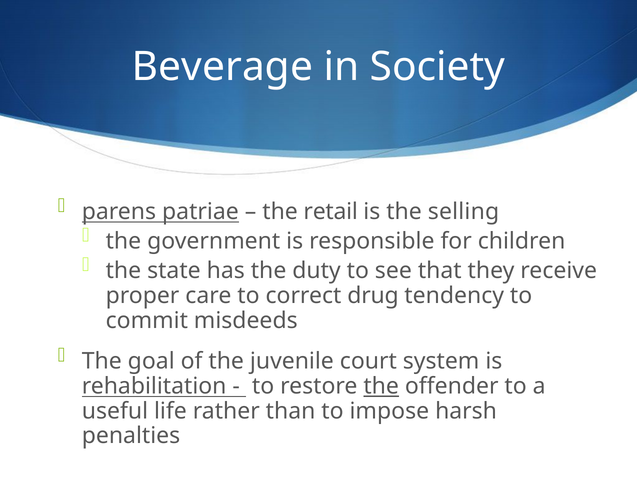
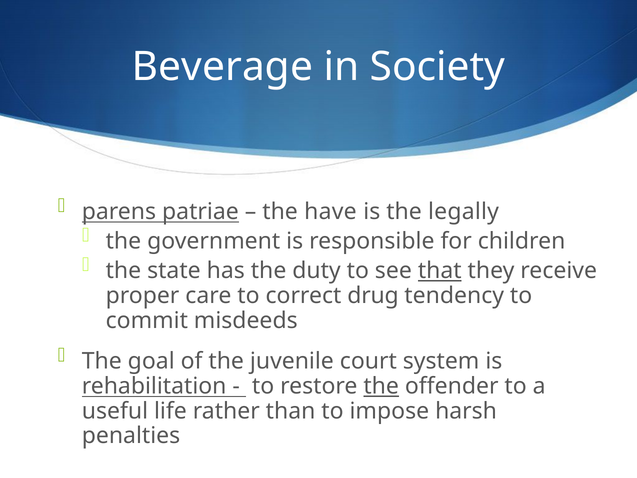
retail: retail -> have (330, 212)
selling: selling -> legally (463, 212)
that underline: none -> present (440, 271)
